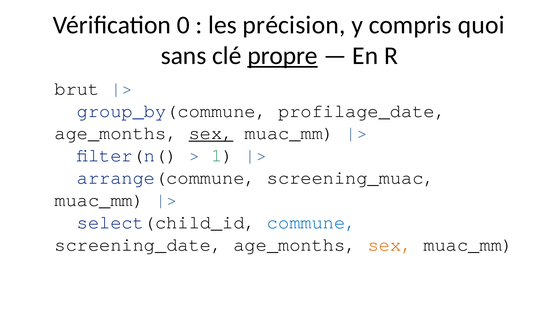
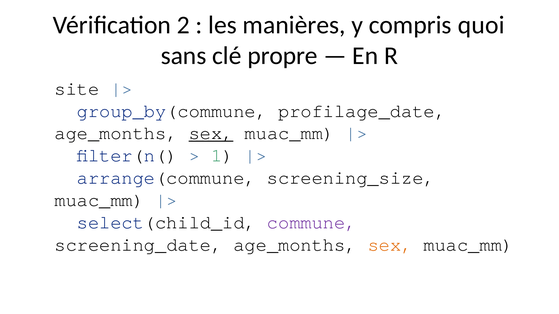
0: 0 -> 2 (183, 25)
précision: précision -> manières (294, 25)
propre underline: present -> none (283, 56)
brut: brut -> site (77, 89)
screening_muac: screening_muac -> screening_size (351, 178)
commune colour: blue -> purple (312, 223)
